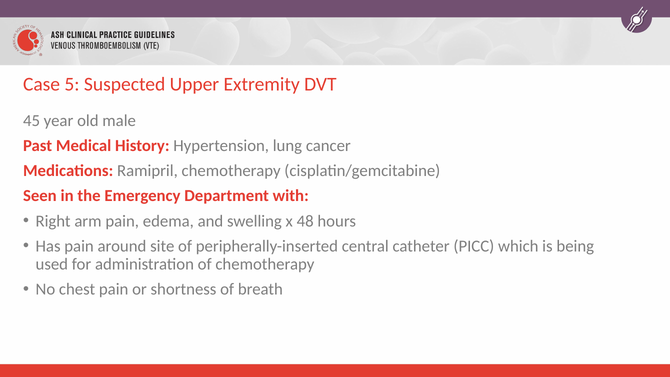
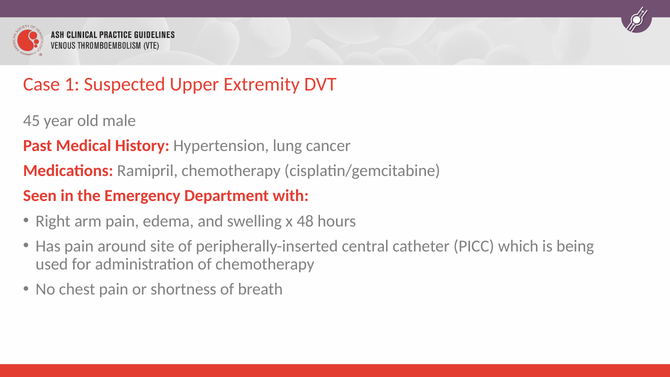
5: 5 -> 1 (72, 84)
